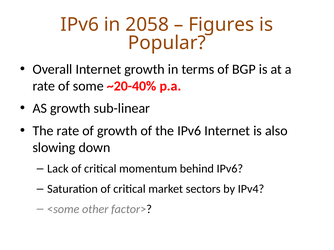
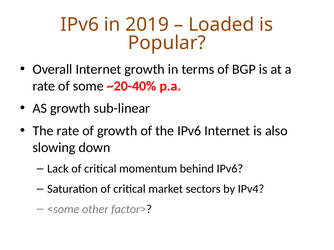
2058: 2058 -> 2019 (147, 25)
Figures: Figures -> Loaded (221, 25)
